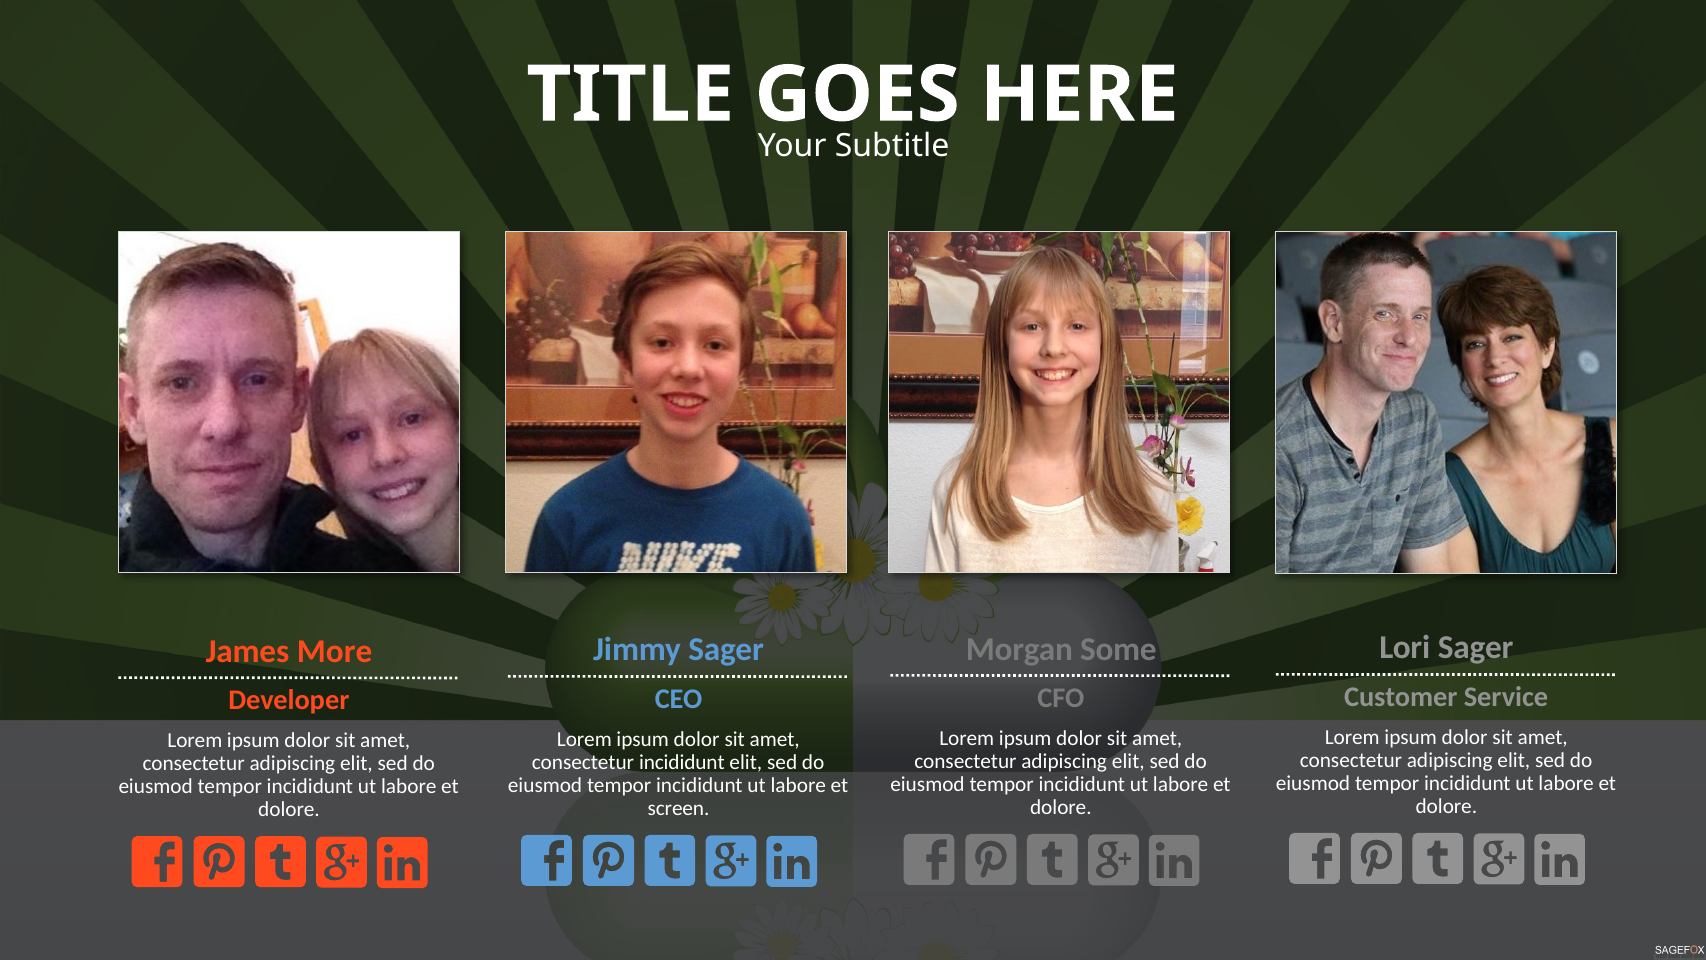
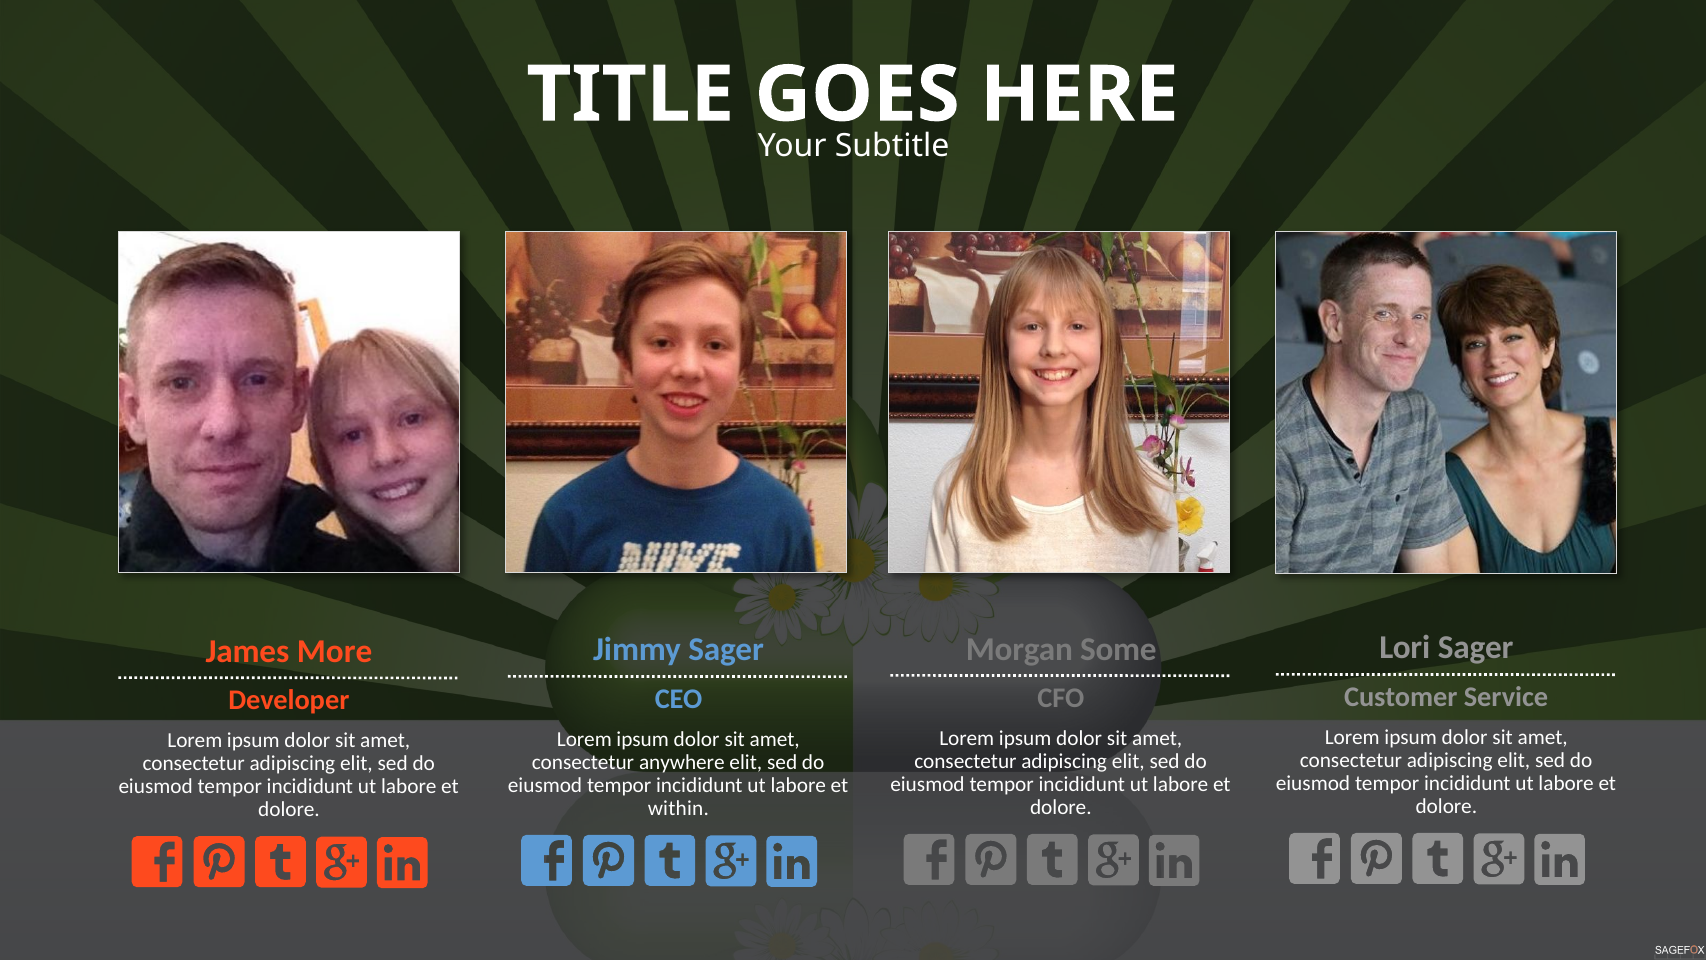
consectetur incididunt: incididunt -> anywhere (682, 762)
screen: screen -> within (678, 808)
